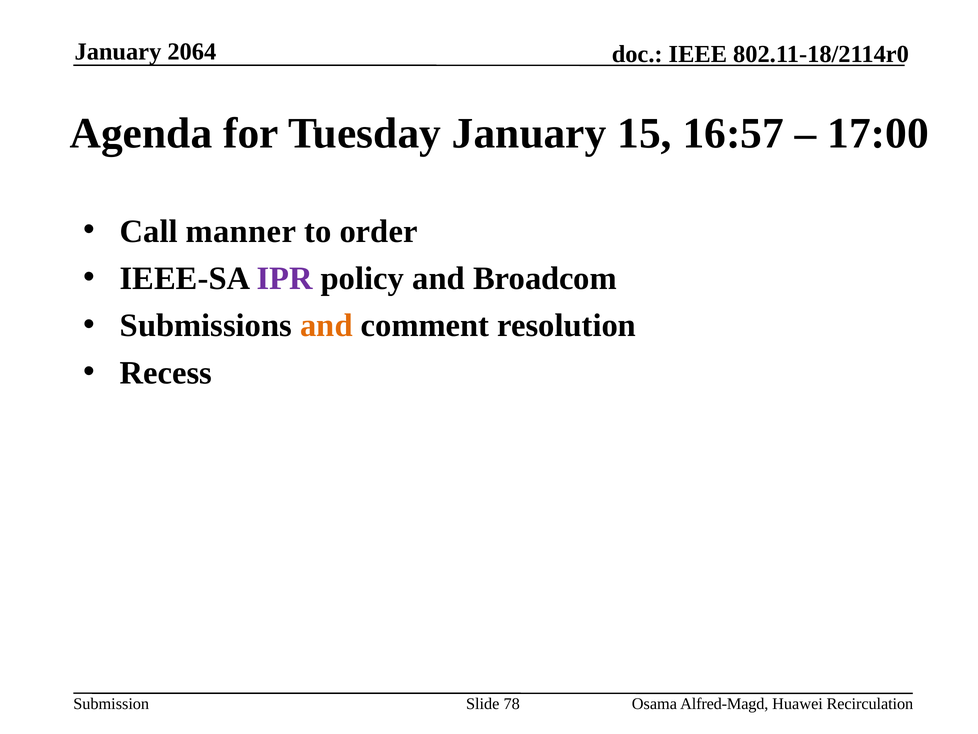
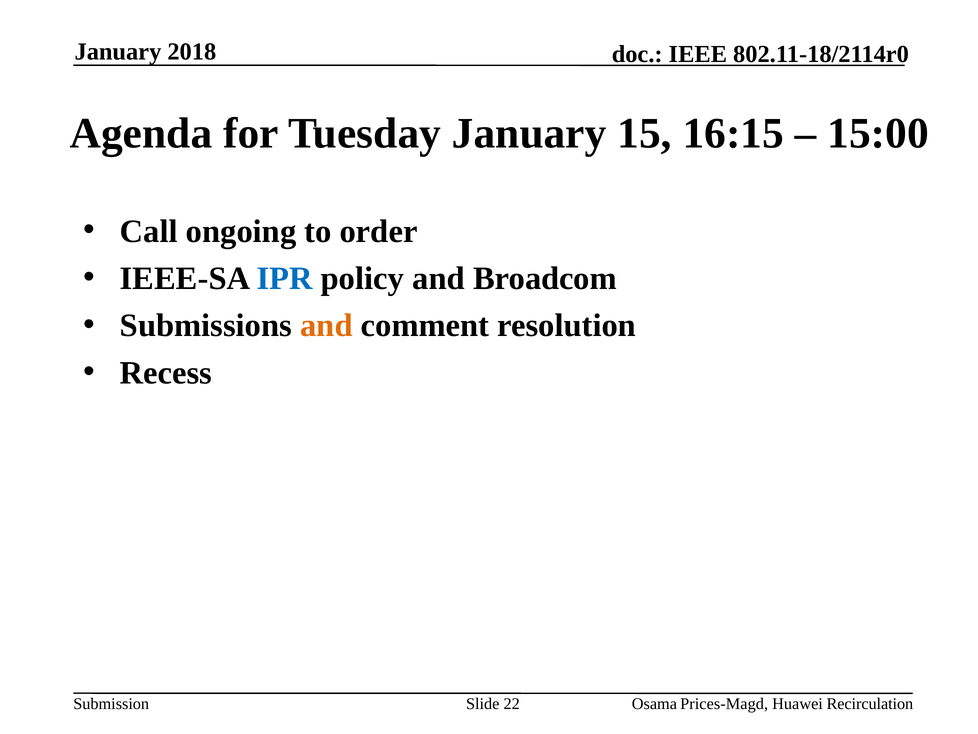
2064: 2064 -> 2018 (192, 52)
16:57: 16:57 -> 16:15 (733, 133)
17:00: 17:00 -> 15:00 (878, 133)
manner: manner -> ongoing (241, 231)
IPR colour: purple -> blue (285, 278)
78: 78 -> 22 (512, 703)
Alfred-Magd: Alfred-Magd -> Prices-Magd (724, 703)
